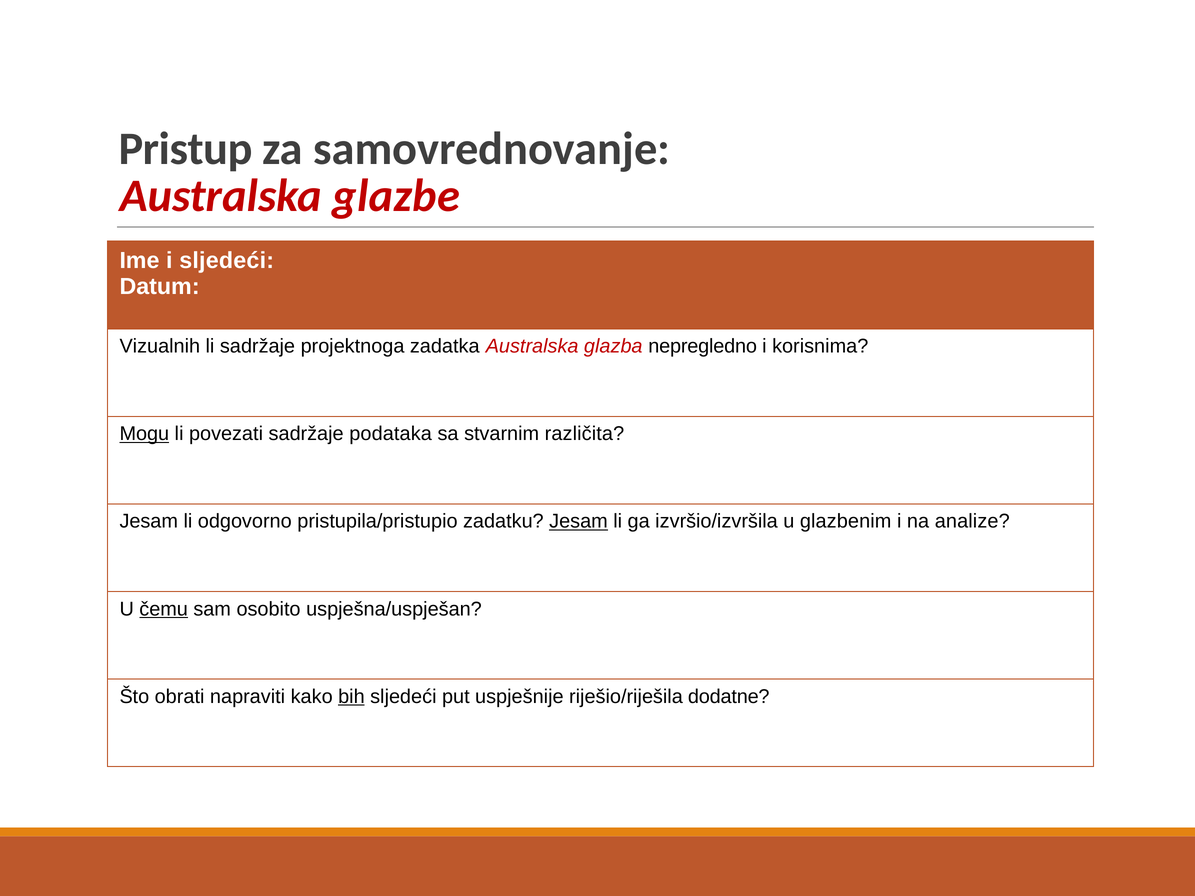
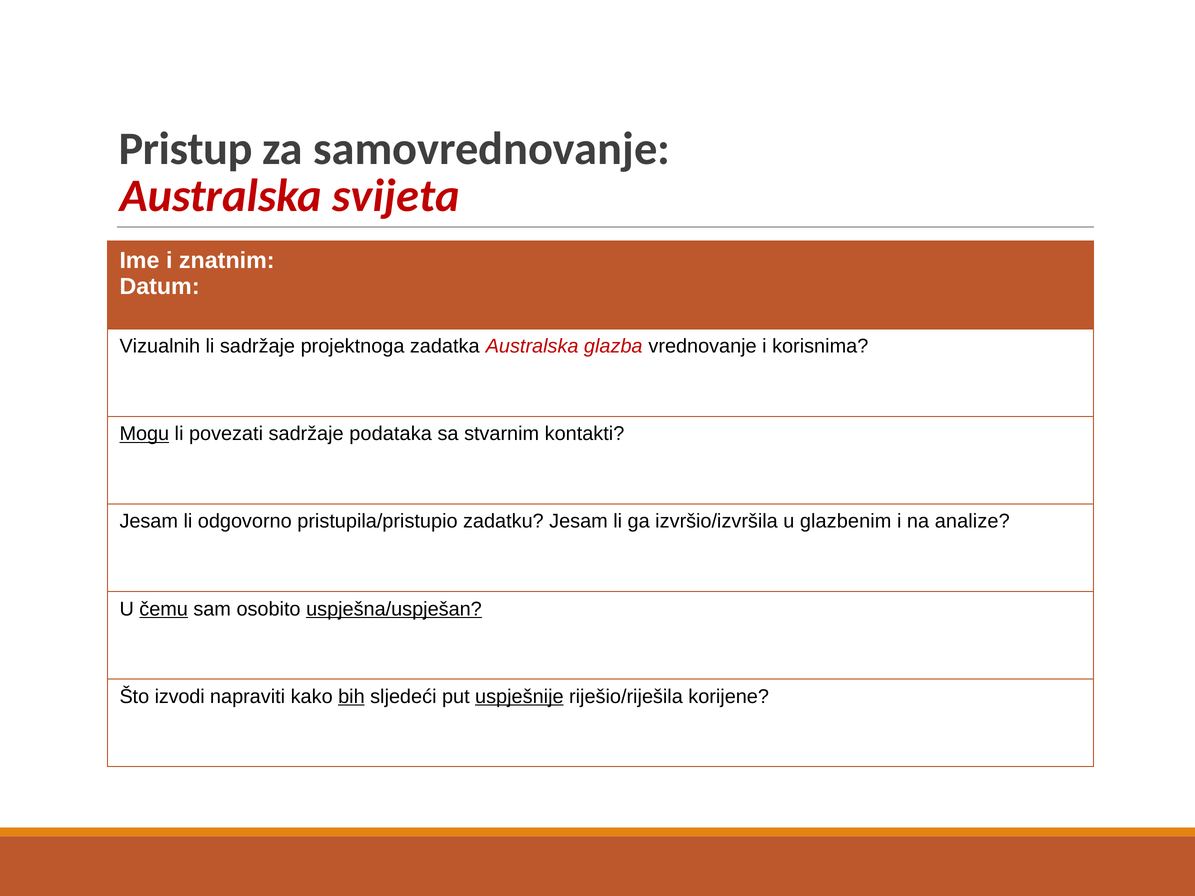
glazbe: glazbe -> svijeta (396, 196)
i sljedeći: sljedeći -> znatnim (227, 261)
nepregledno: nepregledno -> vrednovanje (703, 346)
različita: različita -> kontakti (585, 434)
Jesam underline: present -> none (579, 522)
uspješna/uspješan underline: none -> present (394, 609)
obrati: obrati -> izvodi (180, 697)
uspješnije underline: none -> present (519, 697)
dodatne: dodatne -> korijene (729, 697)
